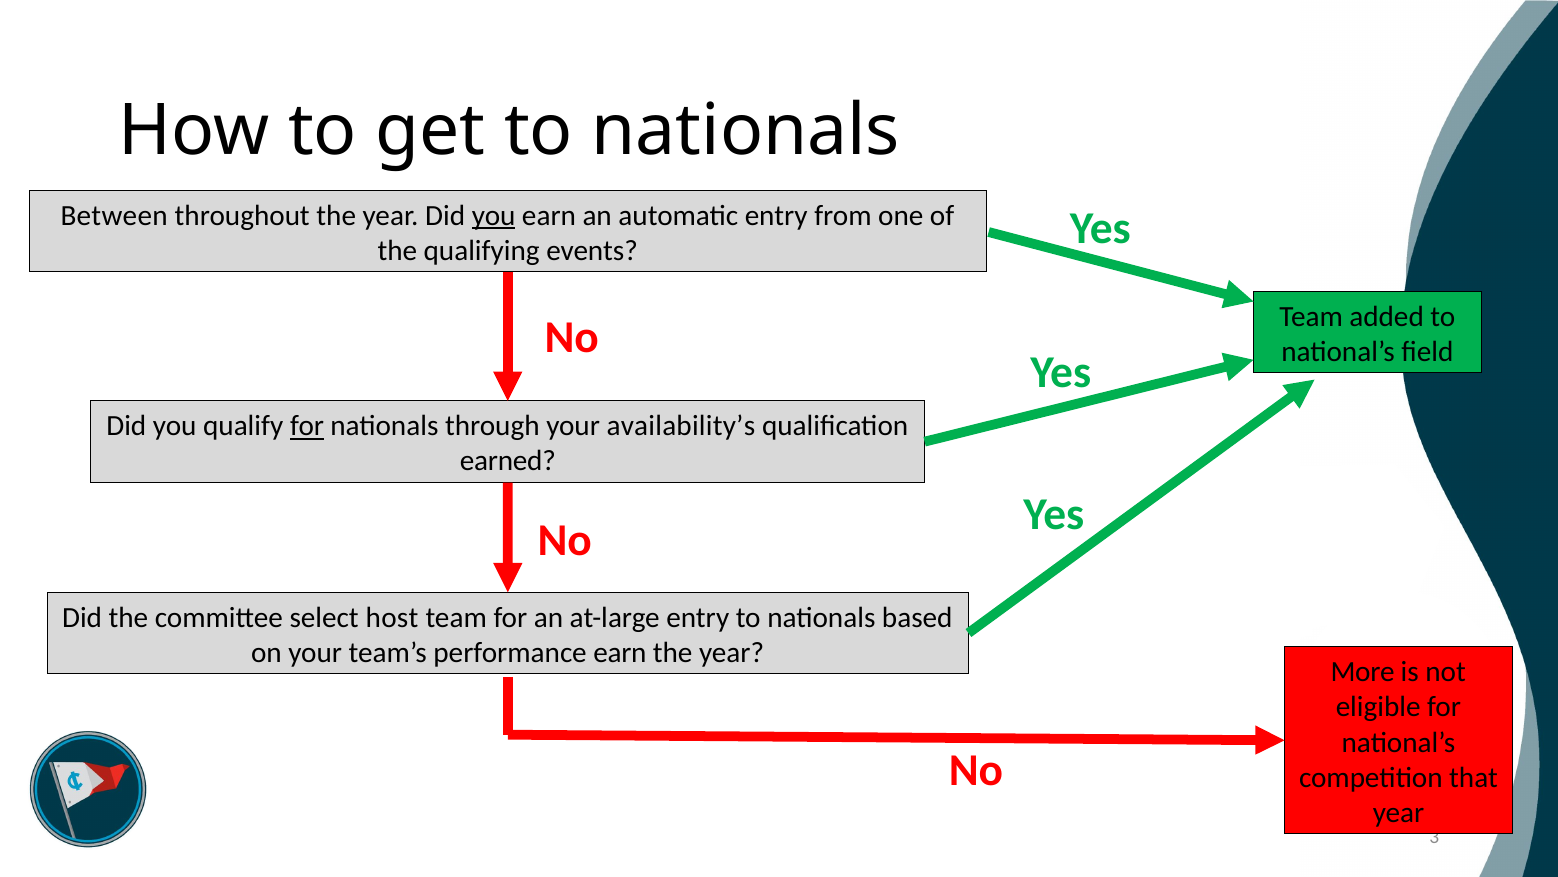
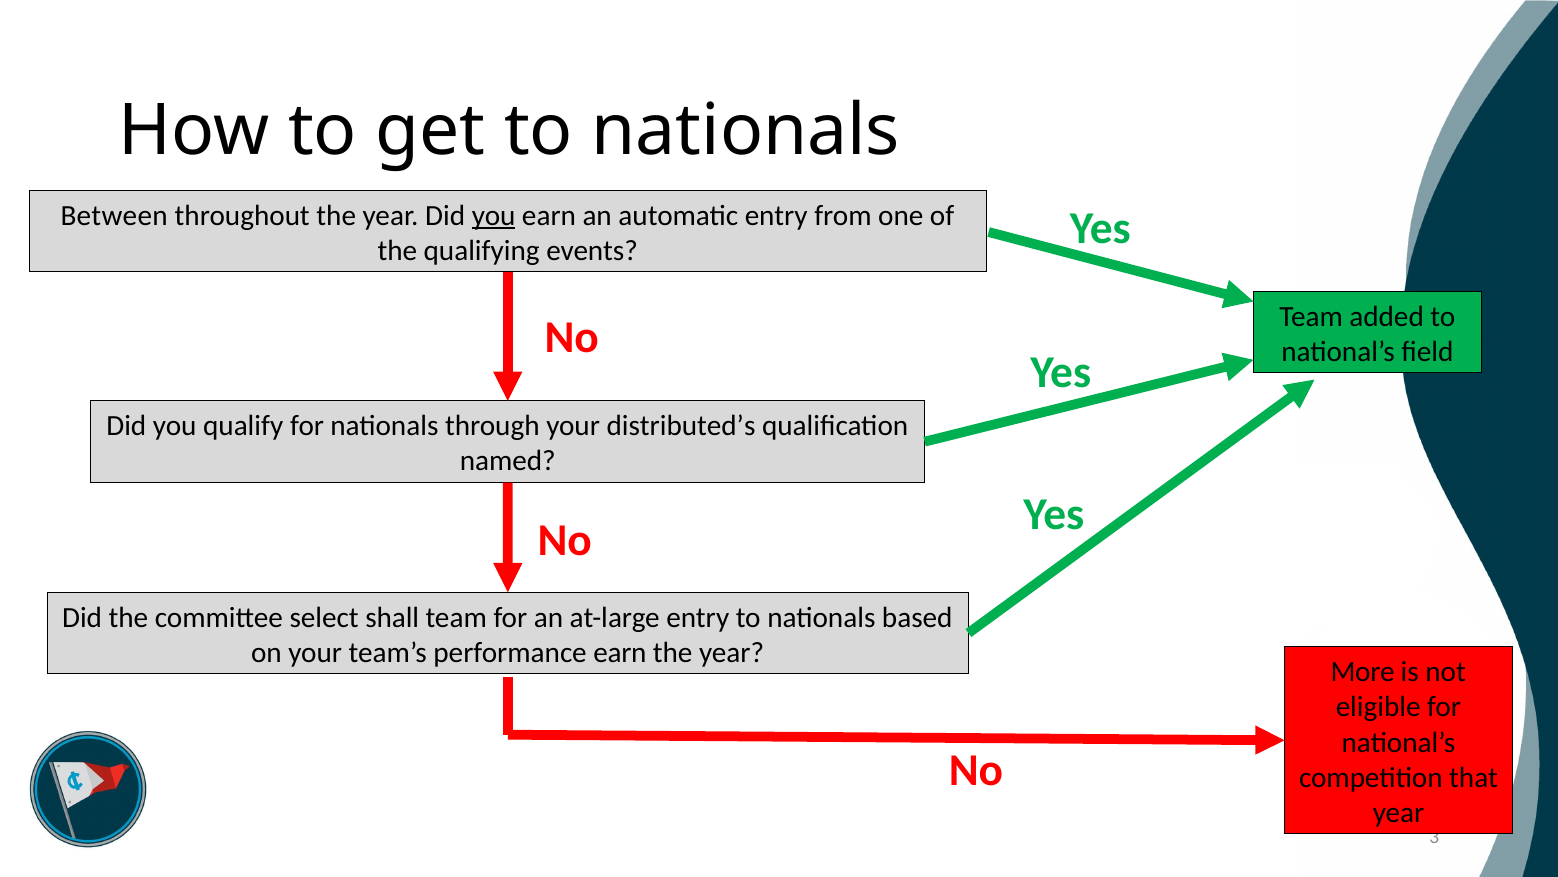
for underline: present -> none (307, 426)
availability’s: availability’s -> distributed’s (681, 426)
earned: earned -> named (508, 461)
host: host -> shall (392, 617)
